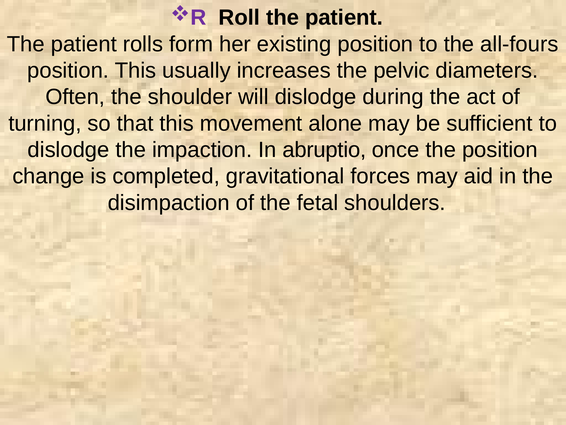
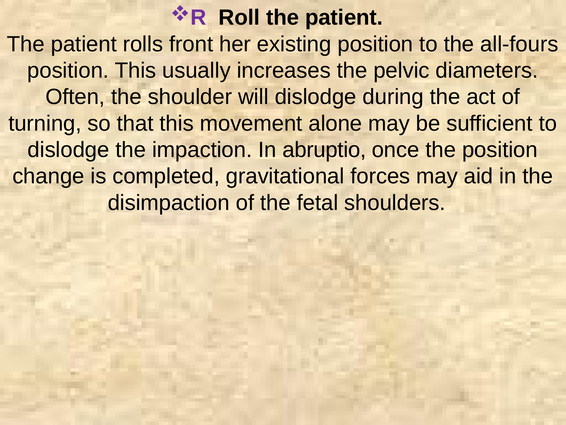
form: form -> front (191, 44)
